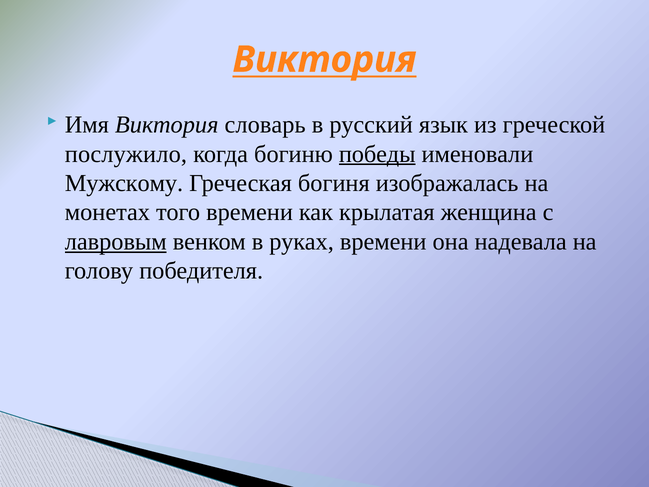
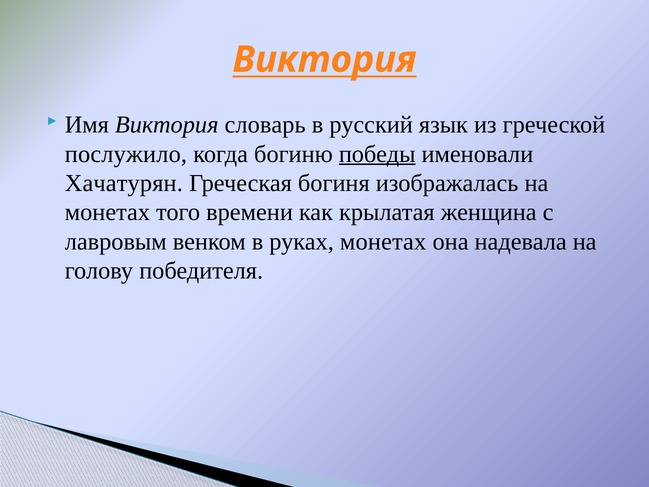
Мужскому: Мужскому -> Хачатурян (124, 183)
лавровым underline: present -> none (116, 242)
руках времени: времени -> монетах (383, 242)
